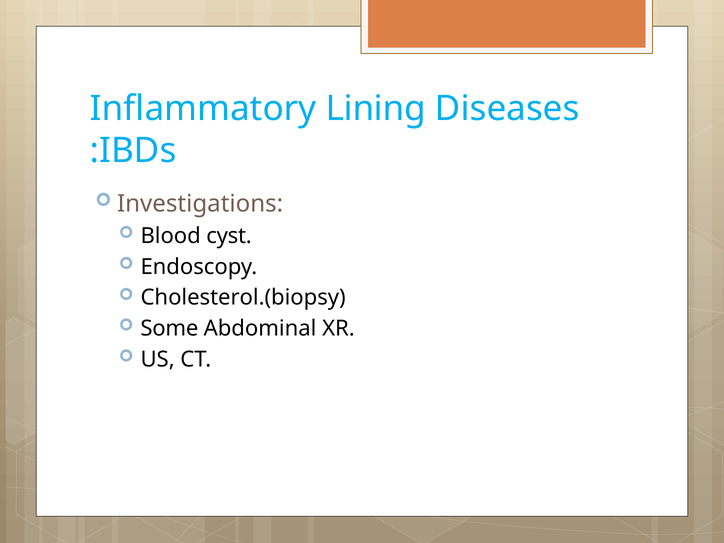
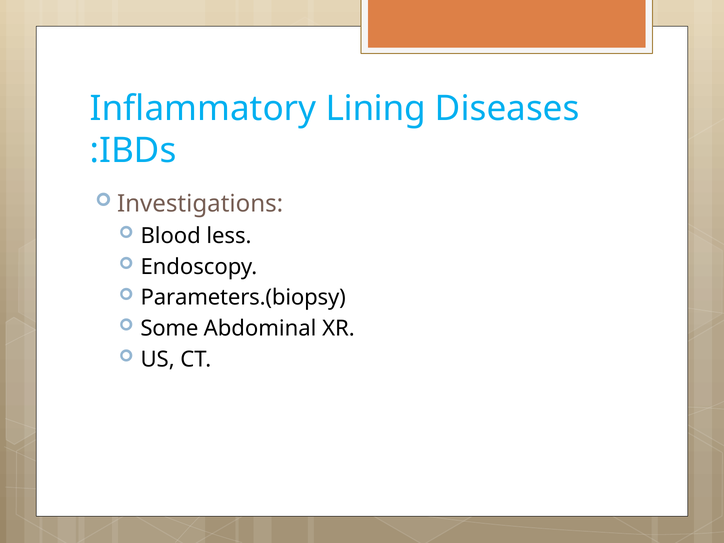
cyst: cyst -> less (229, 236)
Cholesterol.(biopsy: Cholesterol.(biopsy -> Parameters.(biopsy (243, 298)
